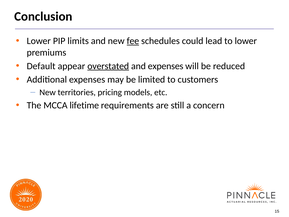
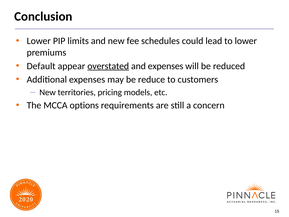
fee underline: present -> none (133, 41)
limited: limited -> reduce (152, 79)
lifetime: lifetime -> options (84, 105)
